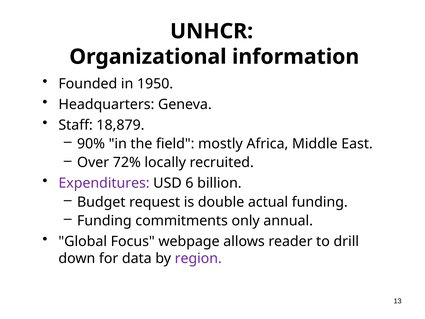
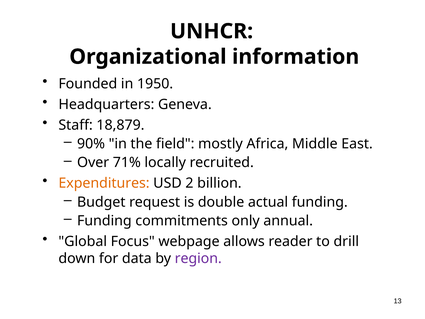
72%: 72% -> 71% (127, 163)
Expenditures colour: purple -> orange (104, 183)
6: 6 -> 2 (189, 183)
